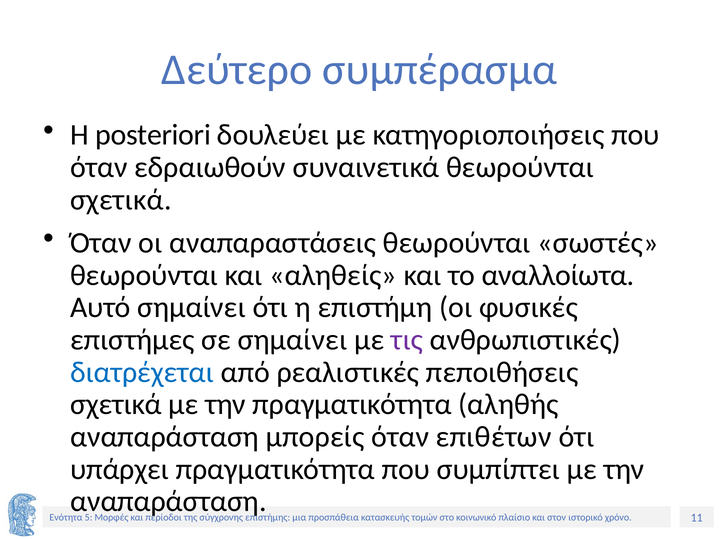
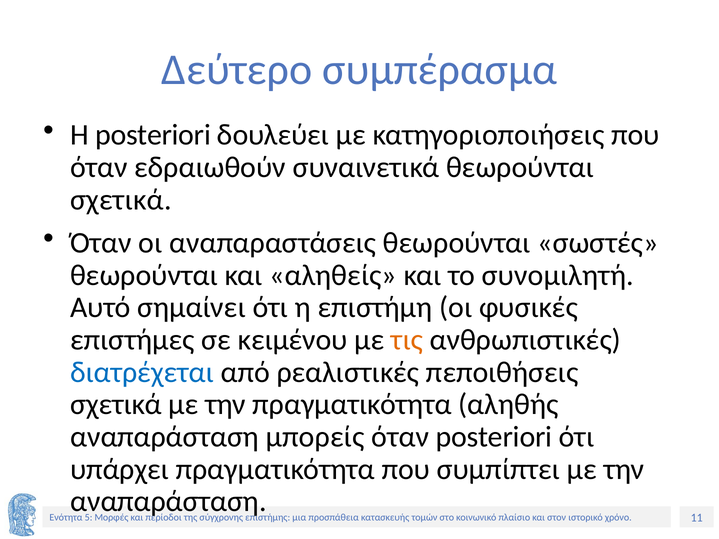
αναλλοίωτα: αναλλοίωτα -> συνομιλητή (558, 275)
σε σημαίνει: σημαίνει -> κειμένου (293, 340)
τις colour: purple -> orange (407, 340)
όταν επιθέτων: επιθέτων -> posteriori (494, 437)
